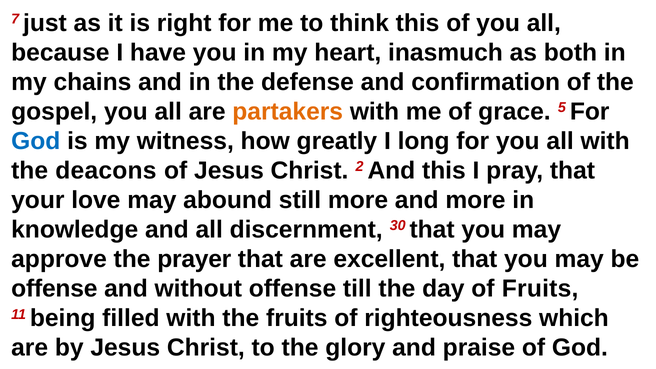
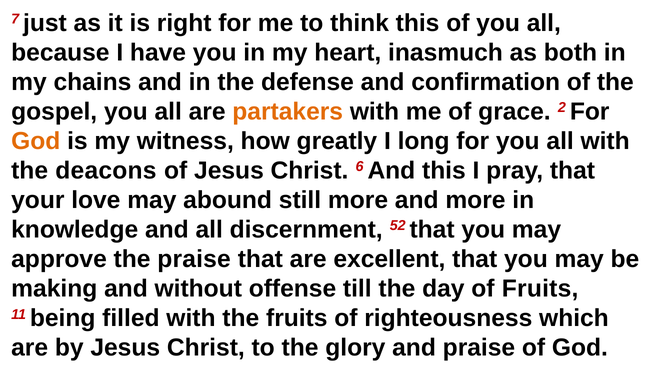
5: 5 -> 2 (562, 108)
God colour: blue -> orange (36, 141)
2: 2 -> 6 (360, 167)
30: 30 -> 52 (398, 226)
the prayer: prayer -> praise (194, 259)
offense: offense -> making (54, 289)
